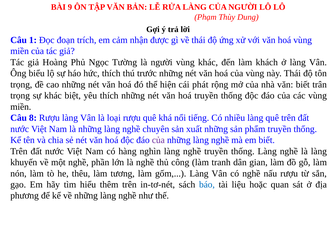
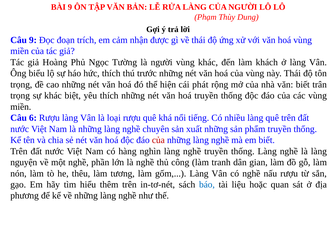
Câu 1: 1 -> 9 (33, 40)
8: 8 -> 6 (33, 118)
của colour: purple -> red (158, 140)
khuyến: khuyến -> nguyện (24, 162)
